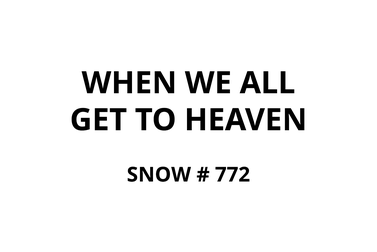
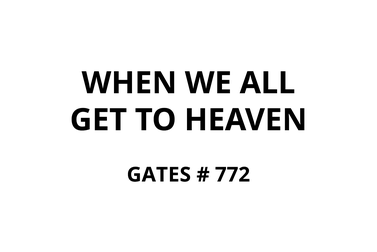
SNOW: SNOW -> GATES (159, 174)
